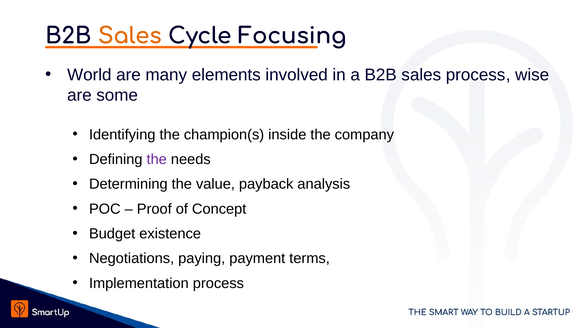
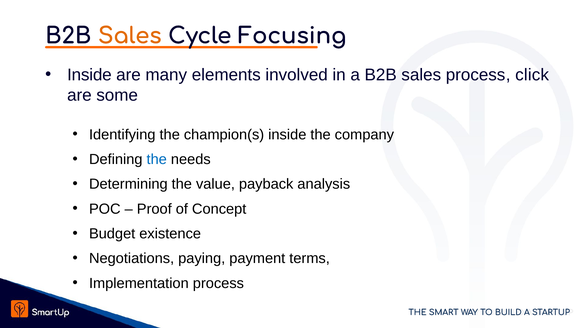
World: World -> Inside (89, 75)
wise: wise -> click (532, 75)
the colour: purple -> blue (157, 160)
